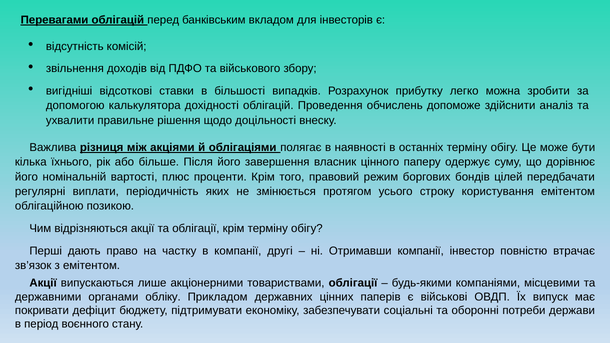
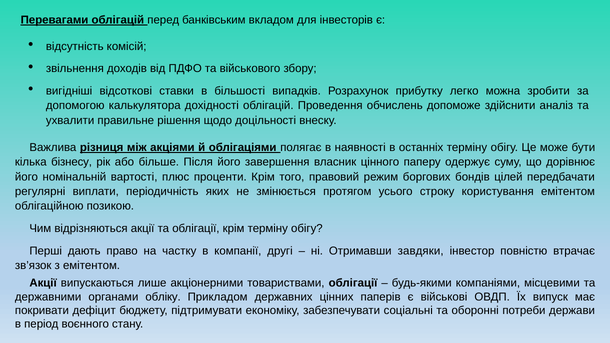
їхнього: їхнього -> бізнесу (72, 162)
Отримавши компанії: компанії -> завдяки (421, 251)
